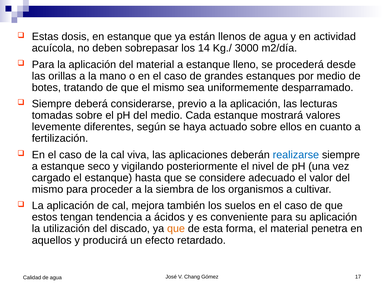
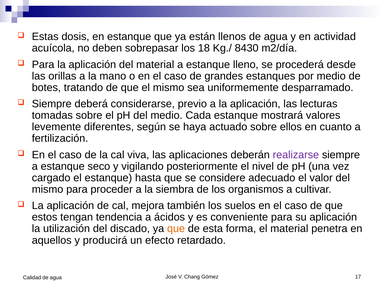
14: 14 -> 18 (204, 48)
3000: 3000 -> 8430 (247, 48)
realizarse colour: blue -> purple (296, 155)
